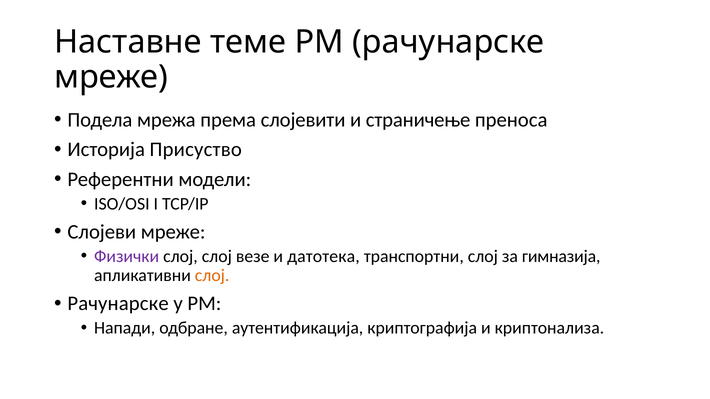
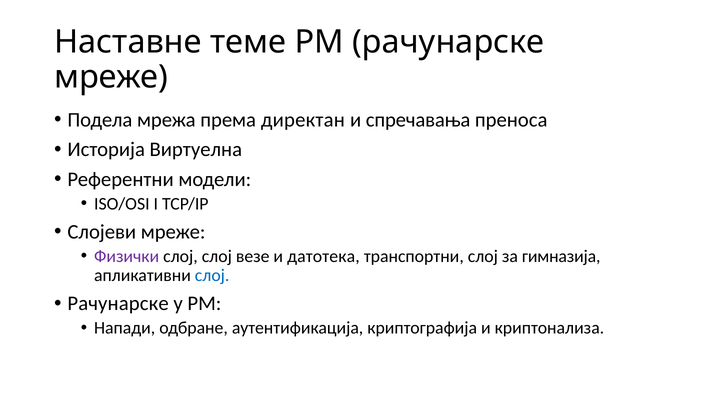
слојевити: слојевити -> директан (303, 120)
страничење: страничење -> спречавања (418, 120)
Присуство: Присуство -> Виртуелна (196, 150)
слој colour: orange -> blue (212, 276)
